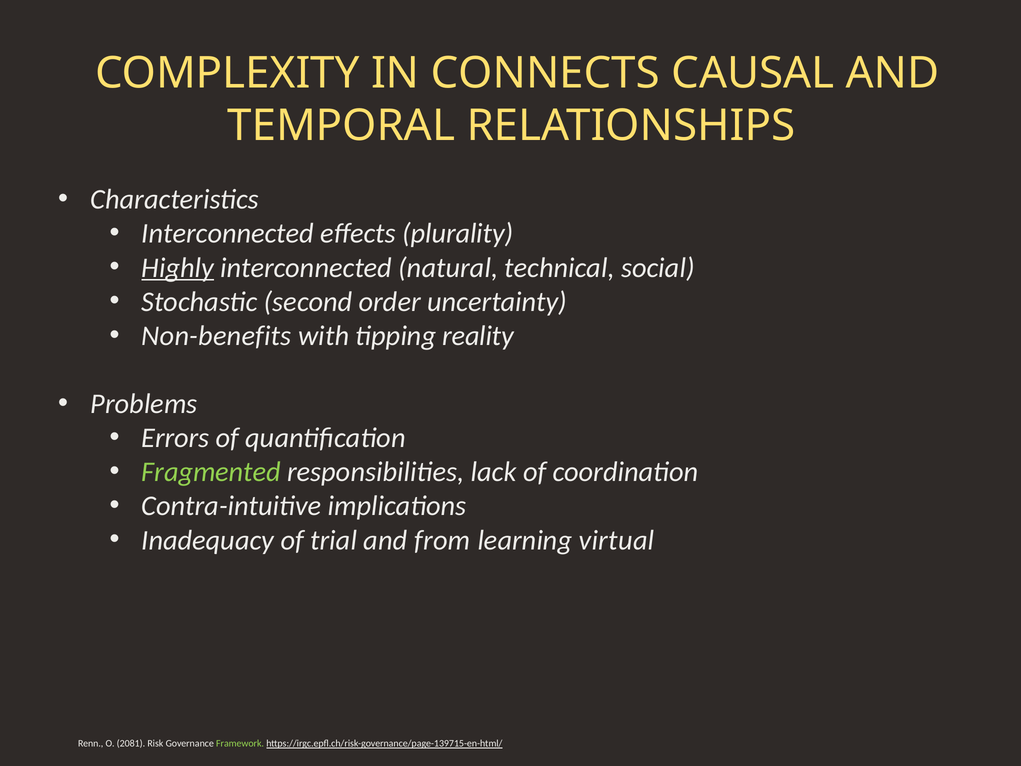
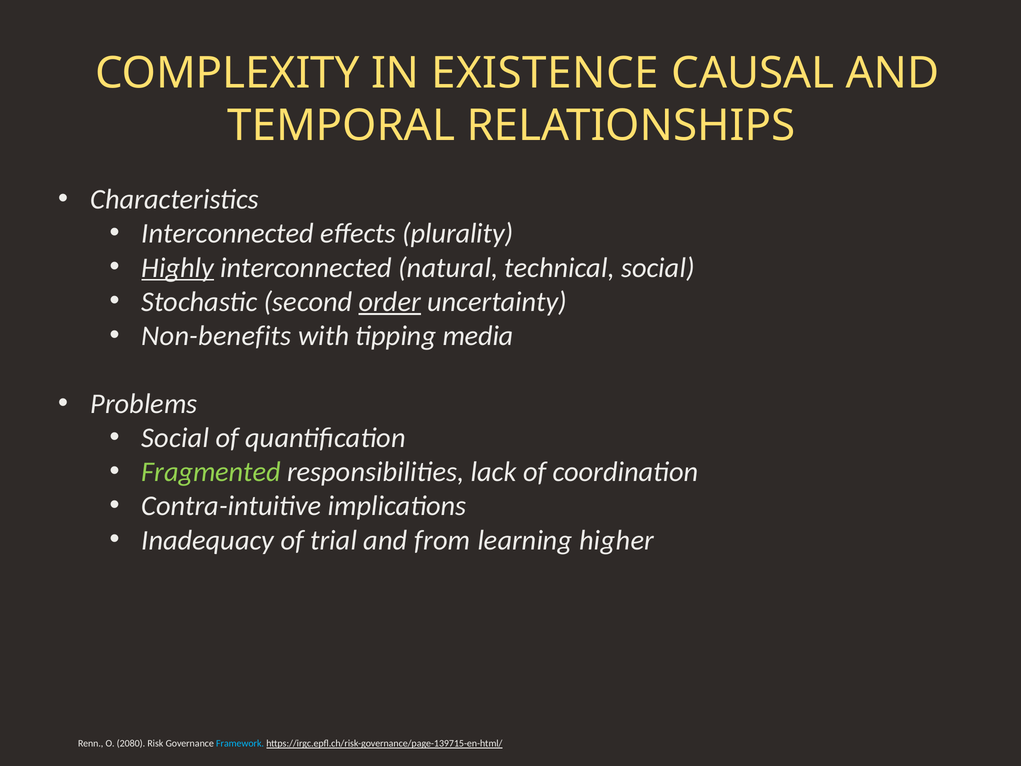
CONNECTS: CONNECTS -> EXISTENCE (545, 73)
order underline: none -> present (390, 302)
reality: reality -> media (478, 336)
Errors: Errors -> Social (175, 438)
virtual: virtual -> higher (617, 540)
2081: 2081 -> 2080 (131, 743)
Framework colour: light green -> light blue (240, 743)
